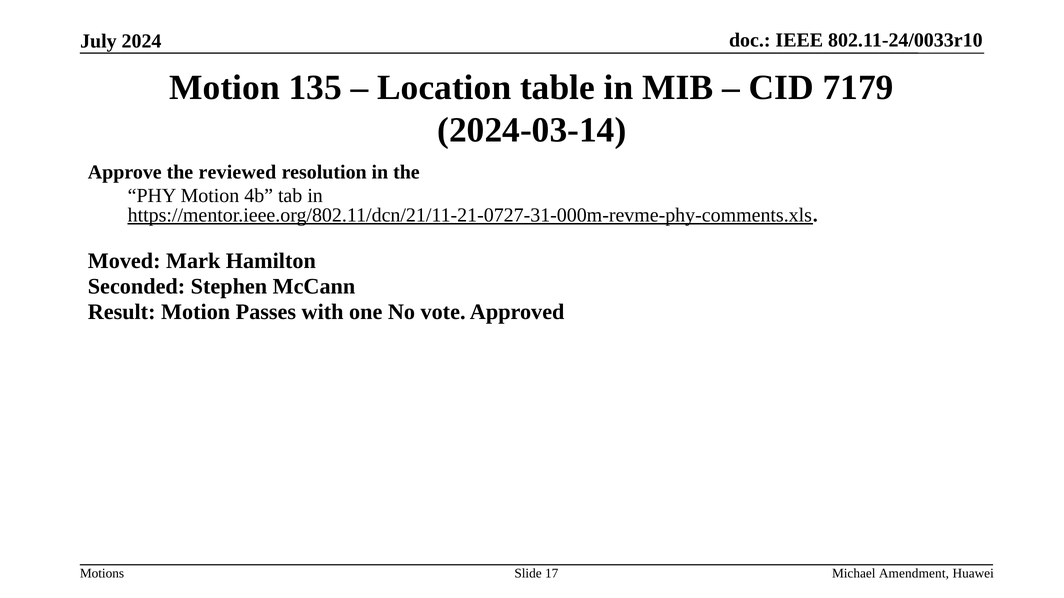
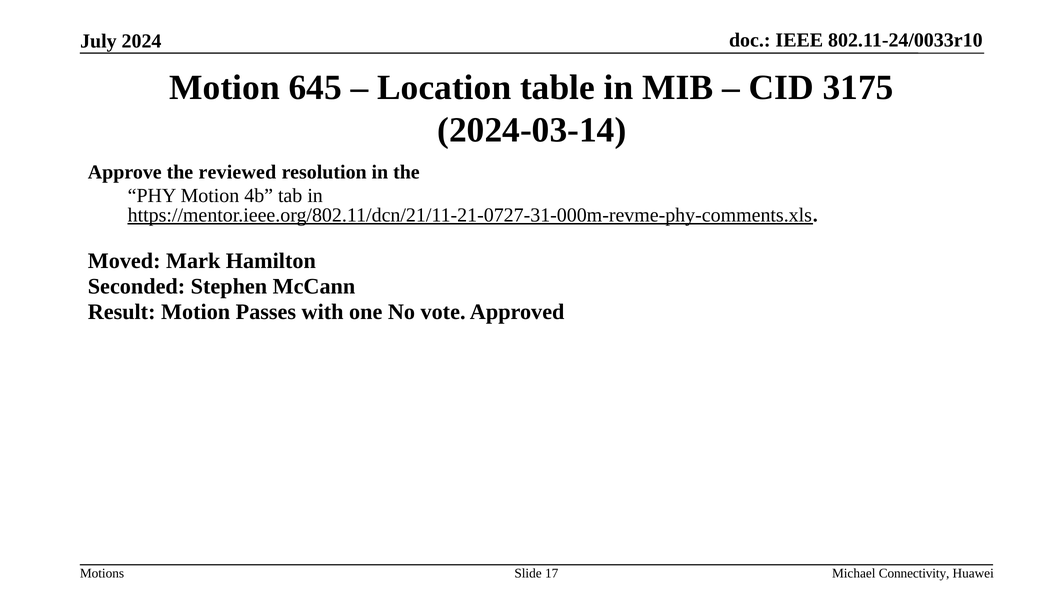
135: 135 -> 645 (315, 88)
7179: 7179 -> 3175 (858, 88)
Amendment: Amendment -> Connectivity (914, 574)
